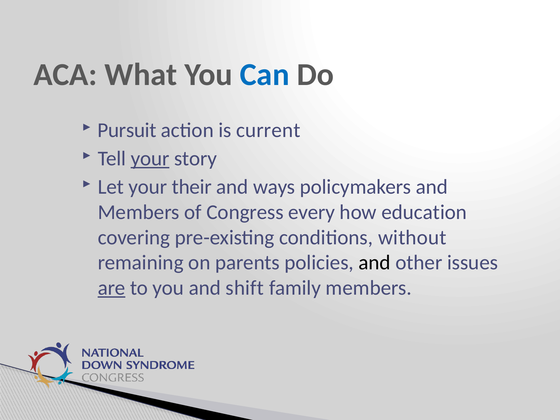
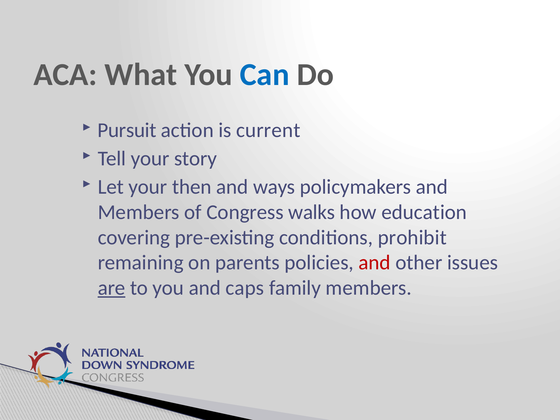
your underline: present -> none (150, 159)
their: their -> then (192, 187)
every: every -> walks (312, 212)
without: without -> prohibit (412, 237)
and colour: black -> red (375, 263)
shift: shift -> caps (245, 288)
